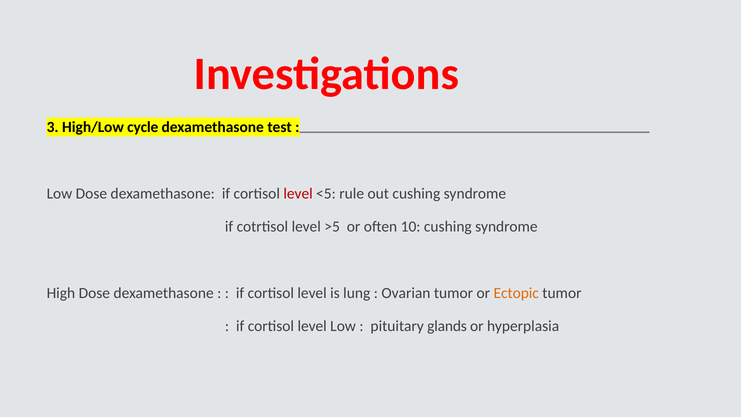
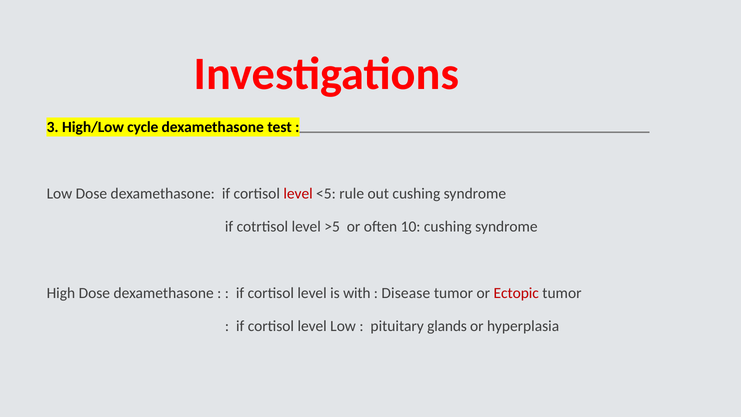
lung: lung -> with (357, 293)
Ovarian: Ovarian -> Disease (406, 293)
Ectopic colour: orange -> red (516, 293)
